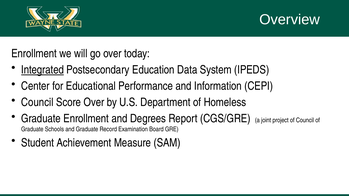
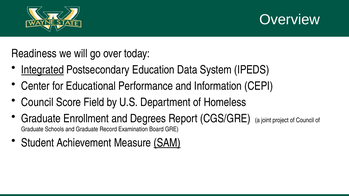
Enrollment: Enrollment -> Readiness (34, 54)
Score Over: Over -> Field (94, 102)
SAM underline: none -> present (167, 143)
